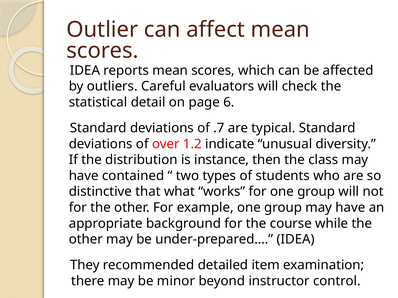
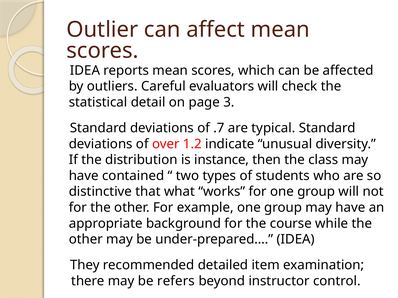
6: 6 -> 3 (229, 102)
minor: minor -> refers (176, 281)
